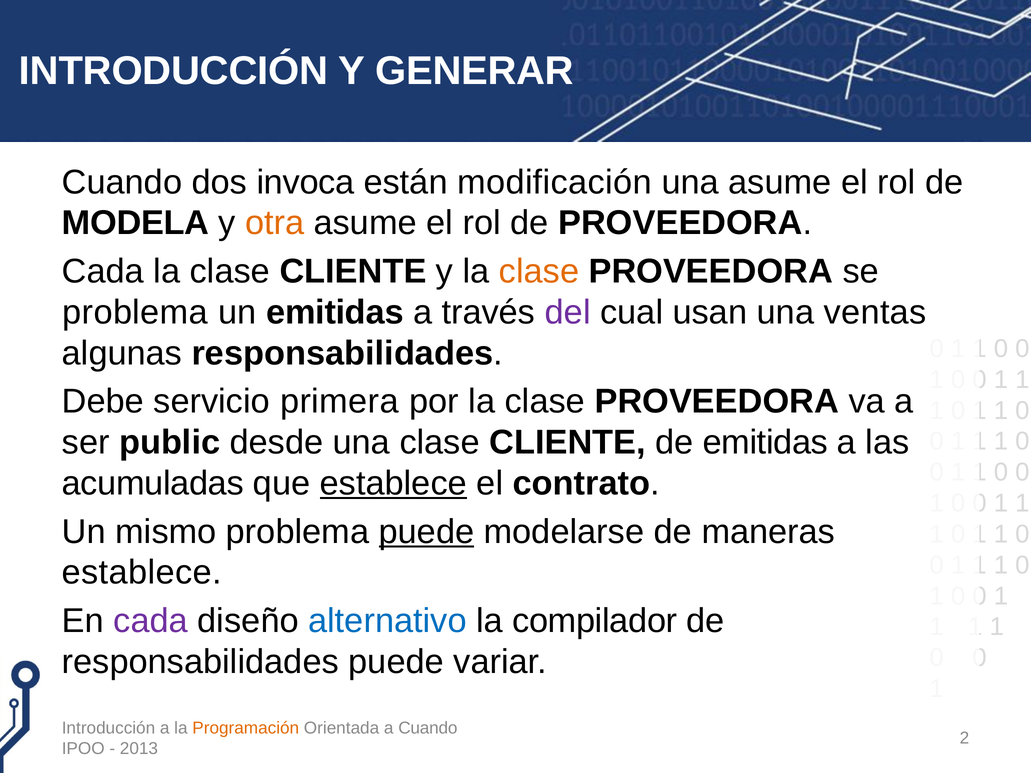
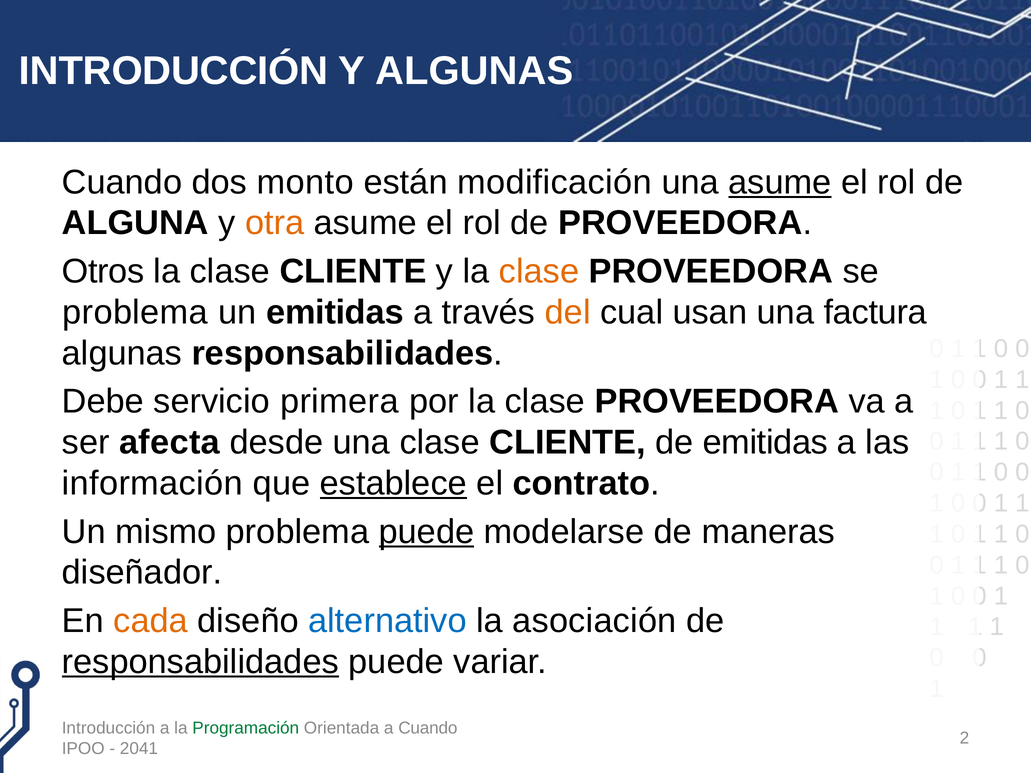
Y GENERAR: GENERAR -> ALGUNAS (474, 71)
invoca: invoca -> monto (305, 182)
asume underline: none -> present (780, 182)
MODELA: MODELA -> ALGUNA (135, 223)
Cada: Cada -> Otros (103, 272)
del colour: purple -> orange (568, 312)
ventas: ventas -> factura (875, 312)
public: public -> afecta (169, 443)
acumuladas: acumuladas -> información (152, 483)
establece: establece -> diseñador (142, 573)
cada colour: purple -> orange (151, 621)
compilador: compilador -> asociación (594, 621)
responsabilidades underline: none -> present (200, 662)
Programación colour: orange -> green (246, 728)
2013: 2013 -> 2041 (139, 749)
